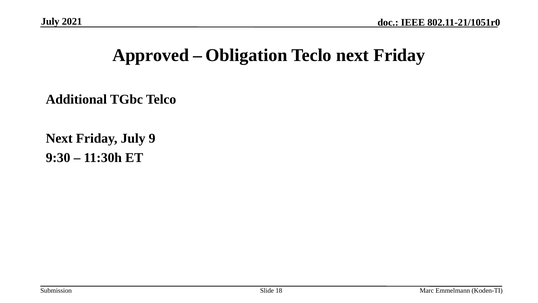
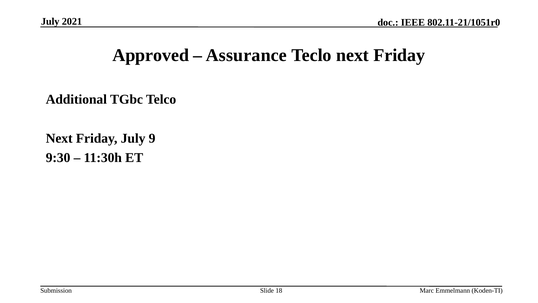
Obligation: Obligation -> Assurance (246, 55)
